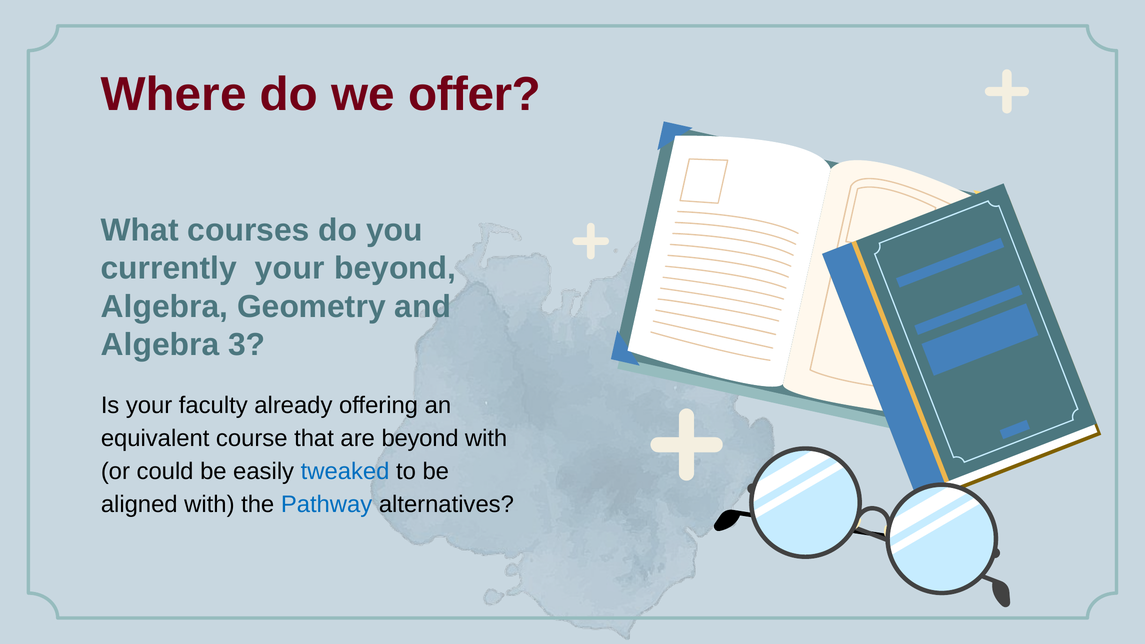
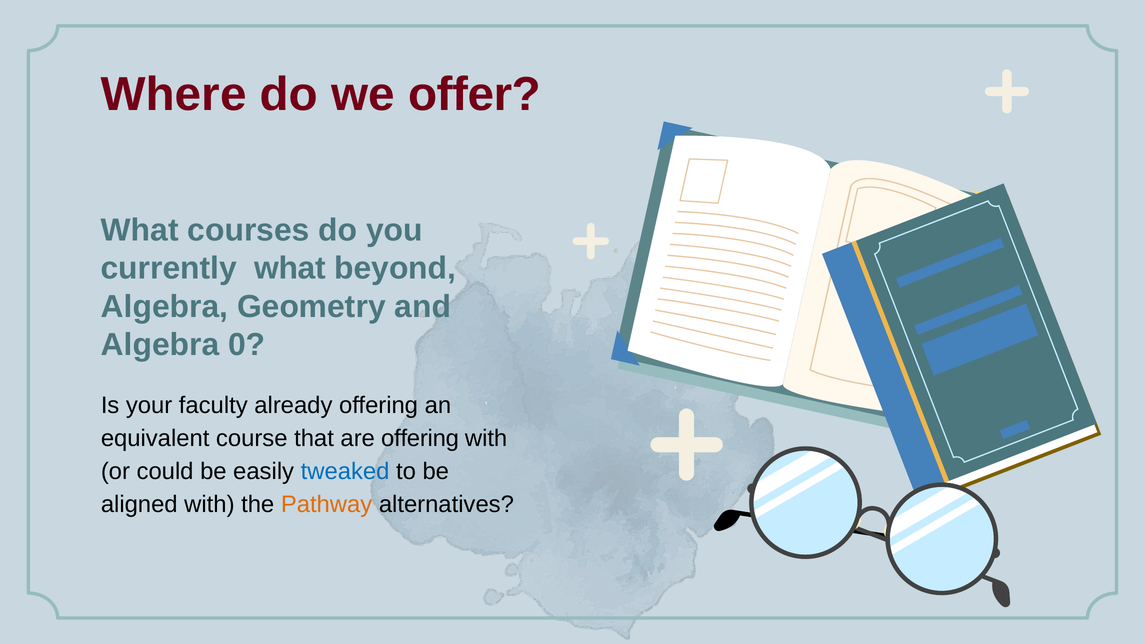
currently your: your -> what (290, 268)
3: 3 -> 0 (247, 345)
are beyond: beyond -> offering (420, 439)
Pathway colour: blue -> orange (327, 504)
